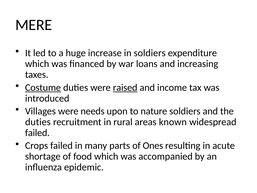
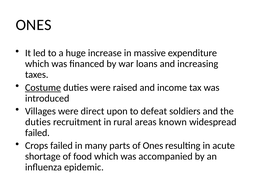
MERE: MERE -> ONES (34, 25)
in soldiers: soldiers -> massive (150, 53)
raised underline: present -> none (125, 87)
needs: needs -> direct (92, 111)
nature: nature -> defeat (154, 111)
